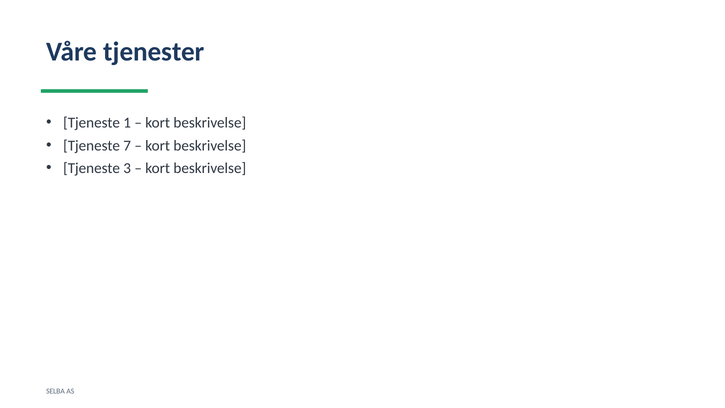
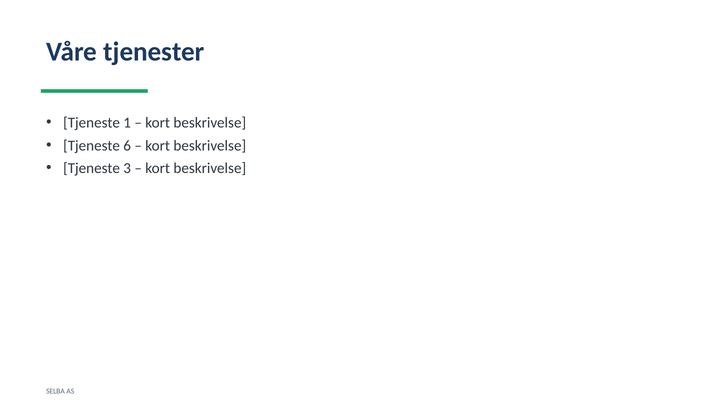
7: 7 -> 6 (127, 145)
